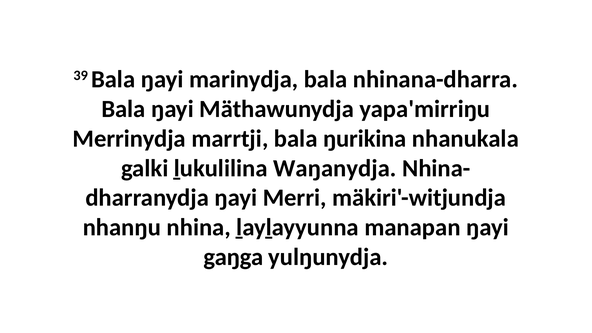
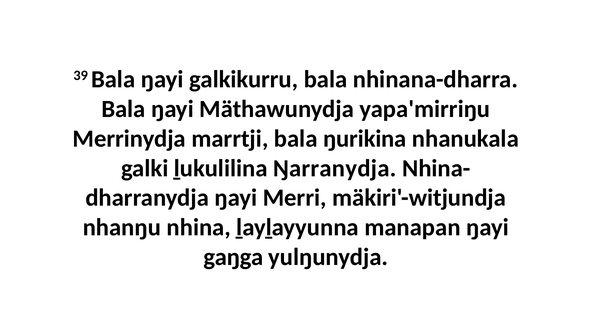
marinydja: marinydja -> galkikurru (244, 79)
Waŋanydja: Waŋanydja -> Ŋarranydja (335, 168)
